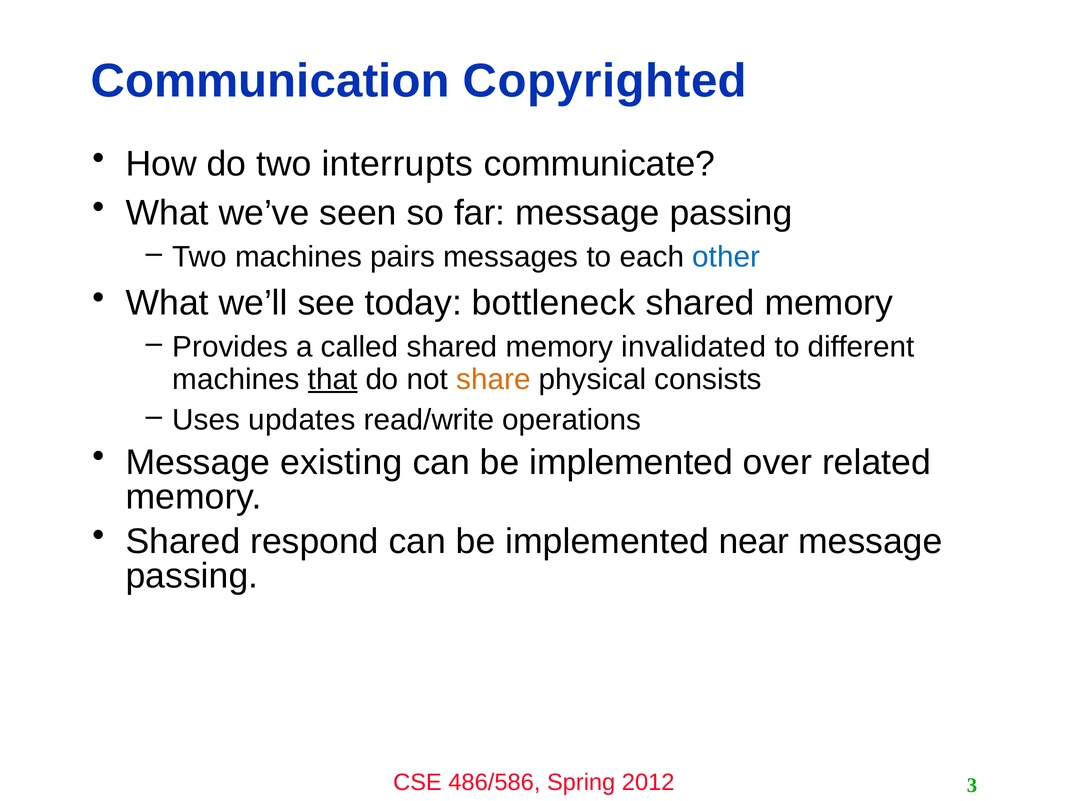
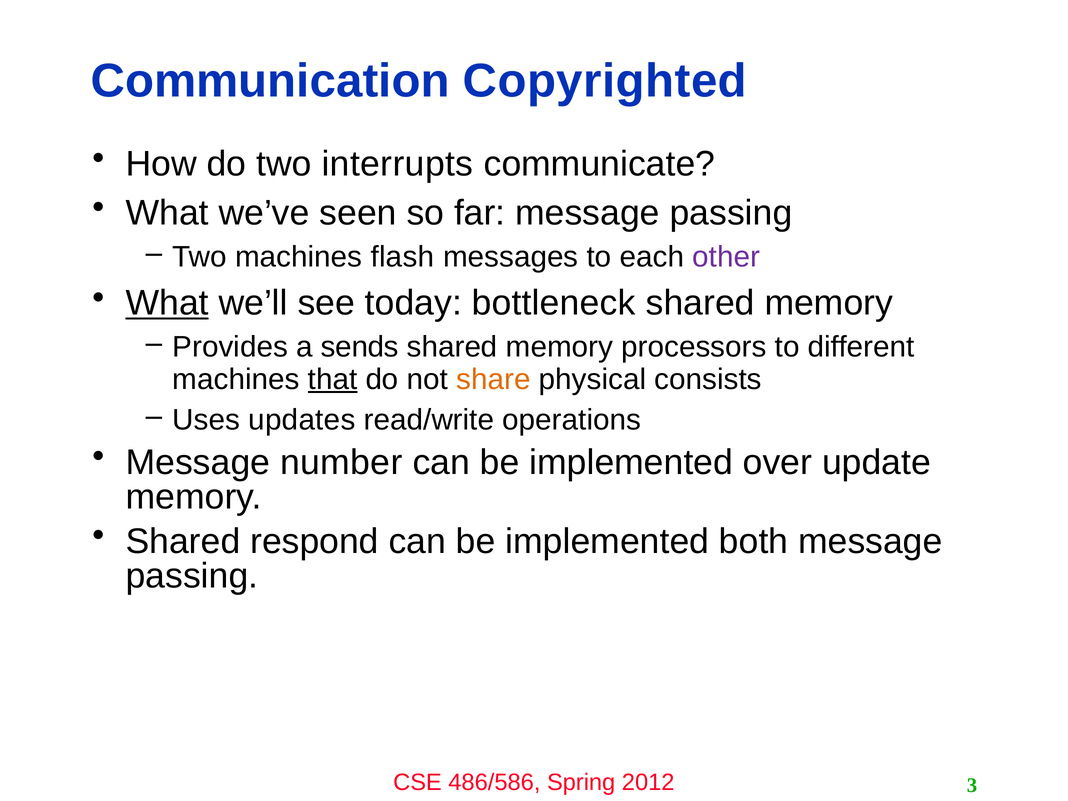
pairs: pairs -> flash (403, 257)
other colour: blue -> purple (726, 257)
What underline: none -> present (167, 303)
called: called -> sends (360, 347)
invalidated: invalidated -> processors (694, 347)
existing: existing -> number (341, 463)
related: related -> update (877, 463)
near: near -> both (754, 542)
